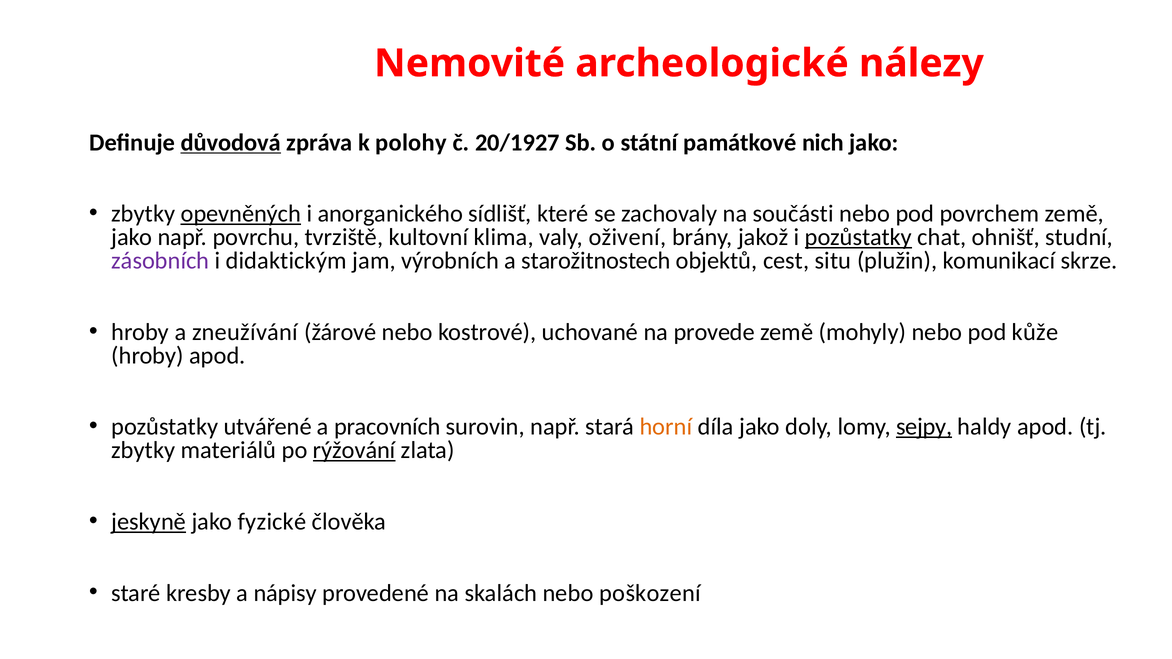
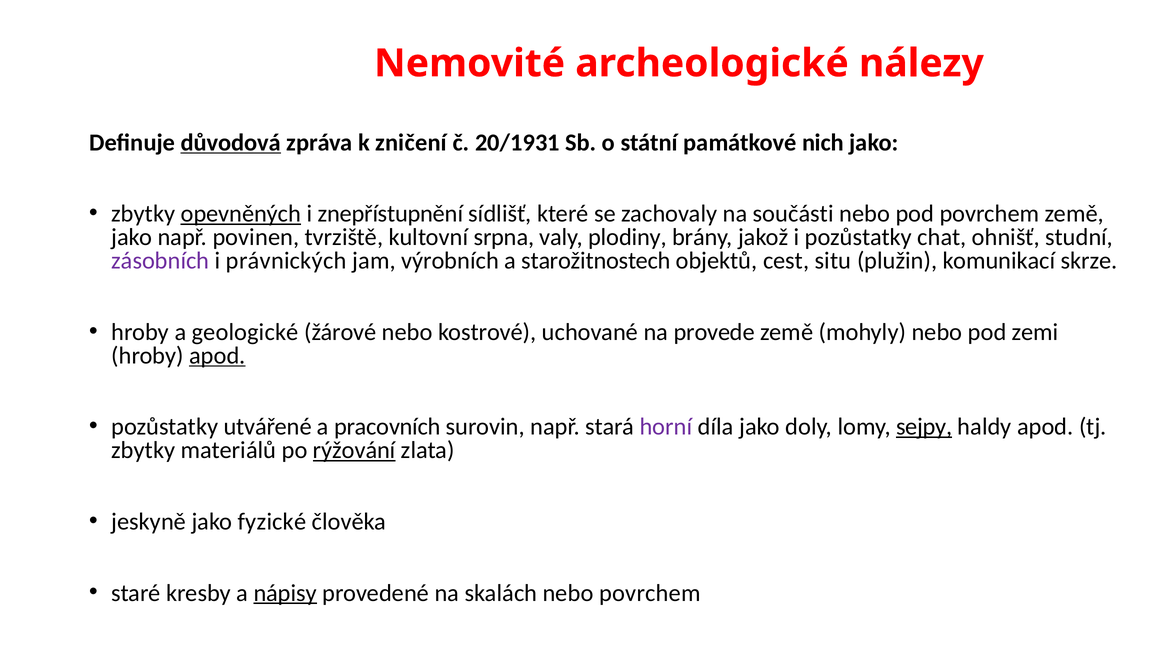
polohy: polohy -> zničení (411, 143)
20/1927: 20/1927 -> 20/1931 (517, 143)
anorganického: anorganického -> znepřístupnění (390, 214)
povrchu: povrchu -> povinen (256, 237)
klima: klima -> srpna (504, 237)
oživení: oživení -> plodiny (628, 237)
pozůstatky underline: present -> none (858, 237)
didaktickým: didaktickým -> právnických (286, 261)
zneužívání: zneužívání -> geologické (245, 332)
kůže: kůže -> zemi (1035, 332)
apod underline: none -> present (217, 356)
horní colour: orange -> purple (666, 427)
jeskyně underline: present -> none (149, 522)
nápisy underline: none -> present (285, 593)
nebo poškození: poškození -> povrchem (650, 593)
